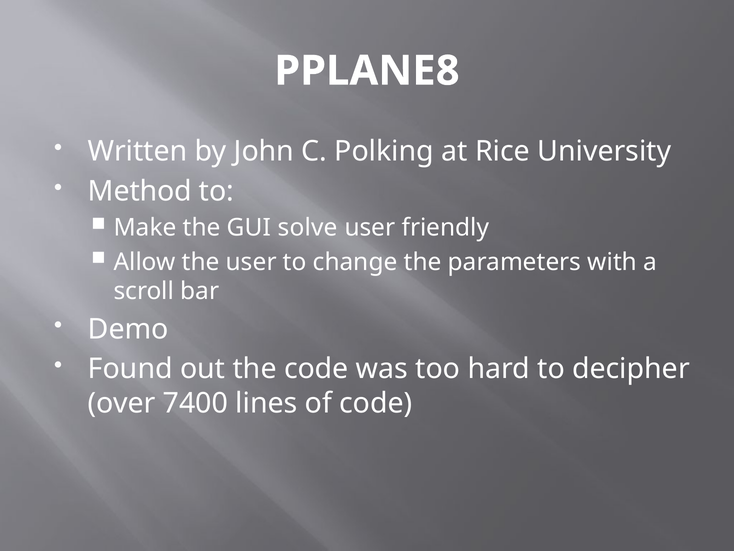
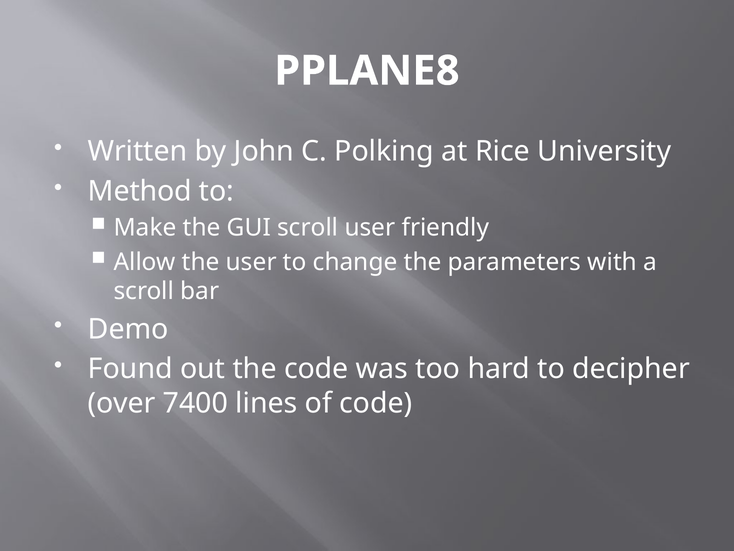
GUI solve: solve -> scroll (308, 227)
